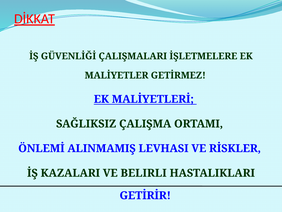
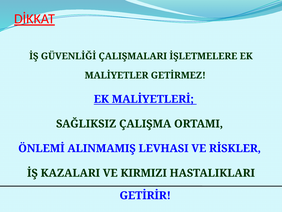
BELIRLI: BELIRLI -> KIRMIZI (144, 173)
